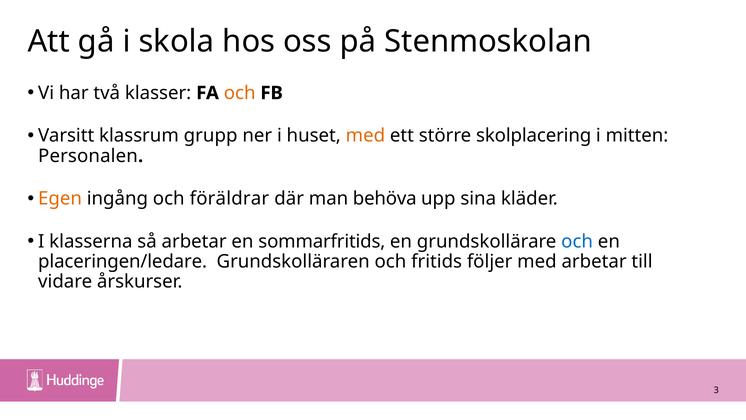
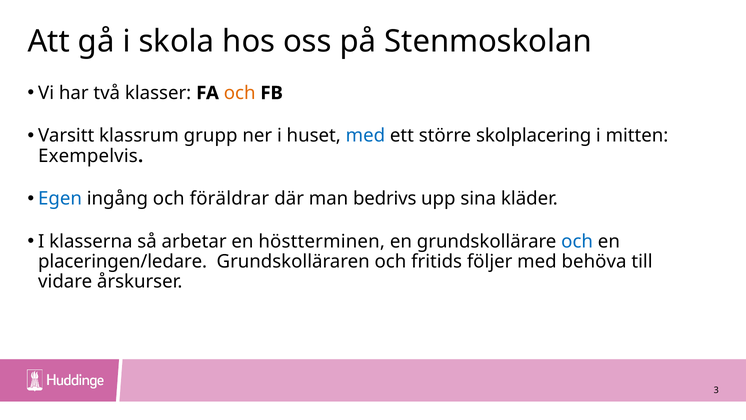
med colour: orange -> blue (365, 136)
Personalen: Personalen -> Exempelvis (88, 156)
Egen colour: orange -> blue (60, 199)
behöva: behöva -> bedrivs (385, 199)
sommarfritids: sommarfritids -> höstterminen (322, 241)
med arbetar: arbetar -> behöva (594, 261)
